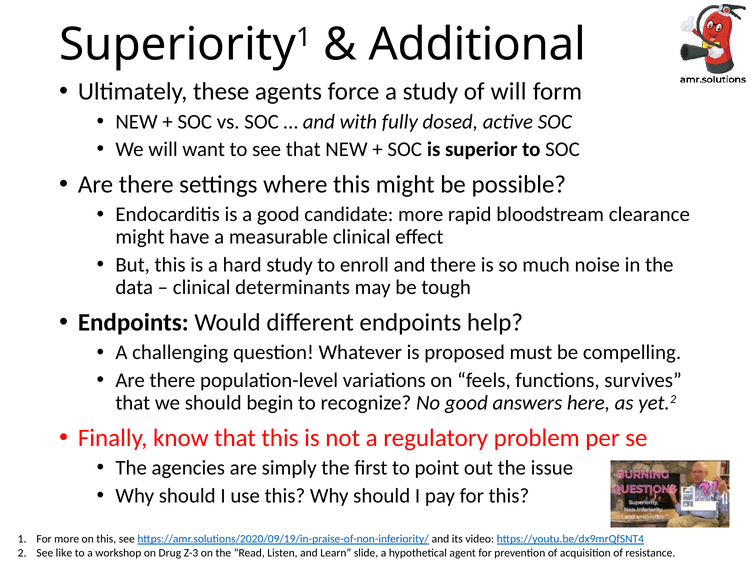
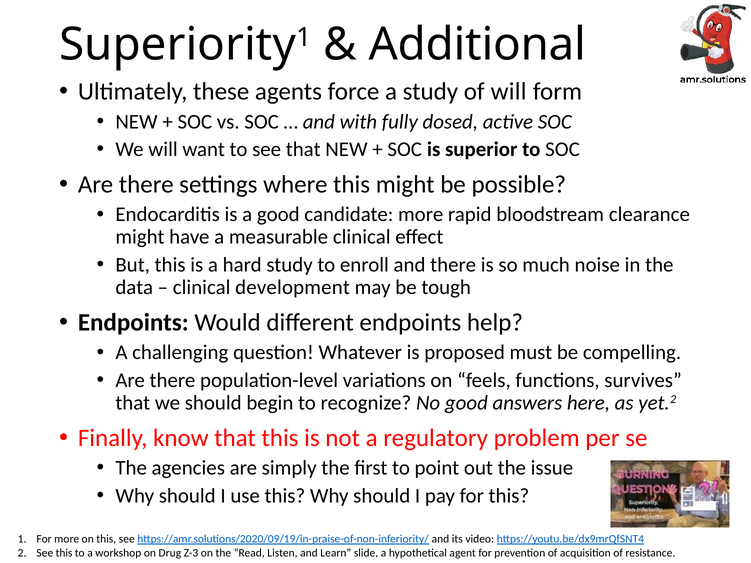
determinants: determinants -> development (293, 287)
See like: like -> this (64, 553)
